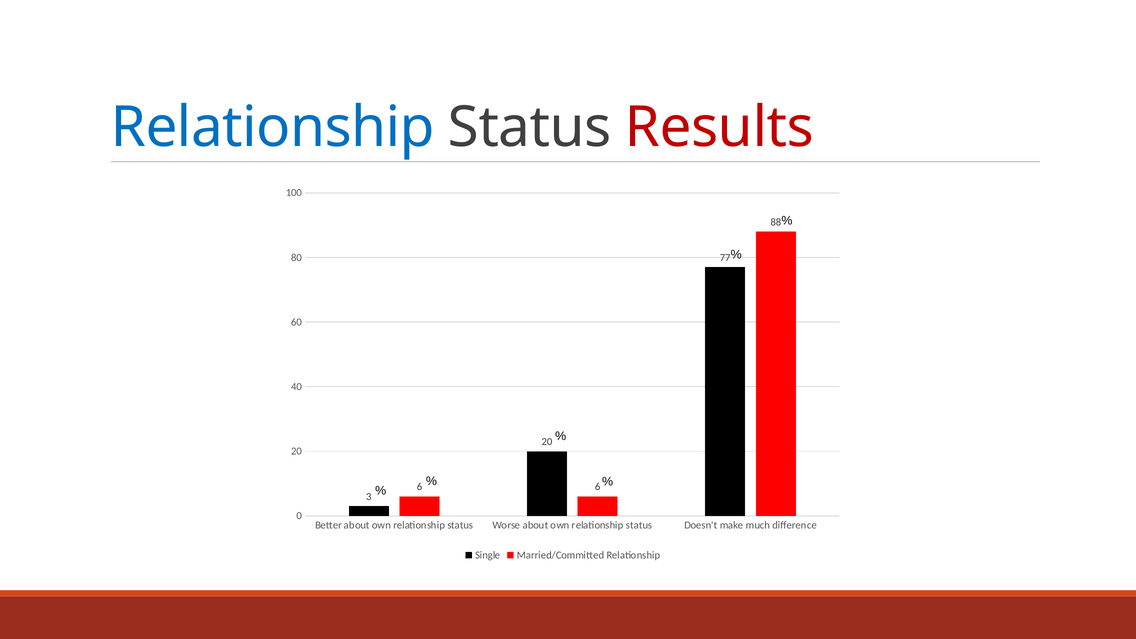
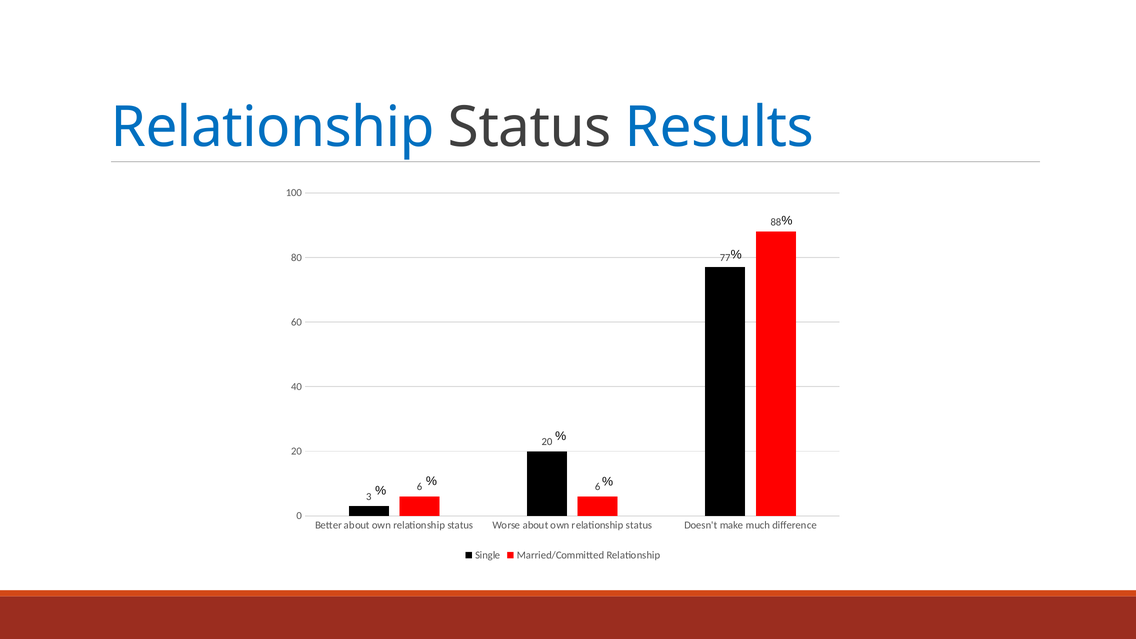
Results colour: red -> blue (719, 127)
